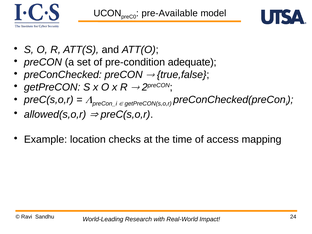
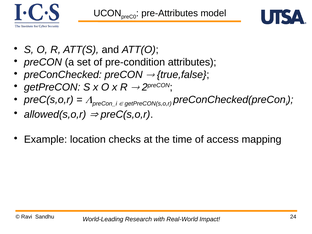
pre-Available: pre-Available -> pre-Attributes (170, 13)
adequate: adequate -> attributes (192, 62)
